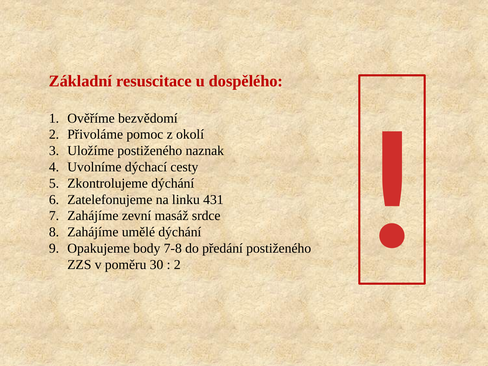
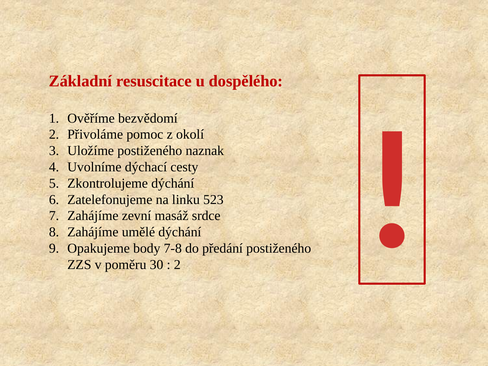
431: 431 -> 523 (213, 200)
